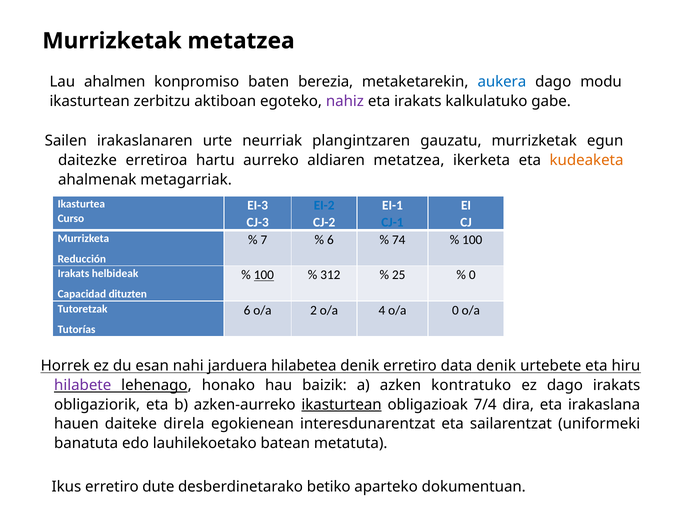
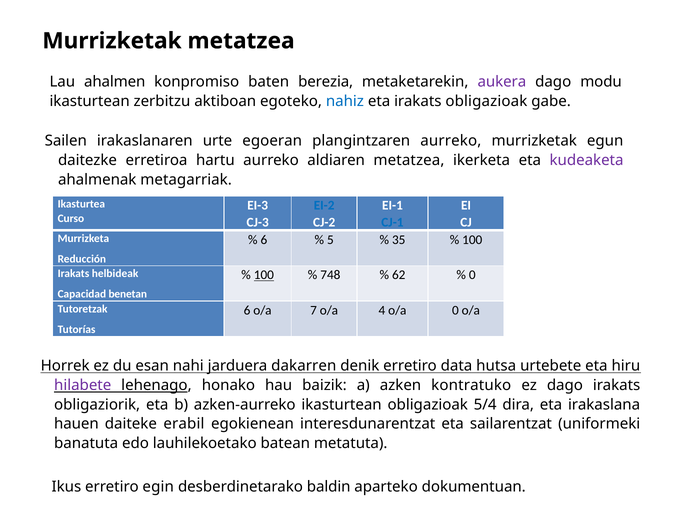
aukera colour: blue -> purple (502, 82)
nahiz colour: purple -> blue (345, 101)
irakats kalkulatuko: kalkulatuko -> obligazioak (486, 101)
neurriak: neurriak -> egoeran (272, 141)
plangintzaren gauzatu: gauzatu -> aurreko (451, 141)
kudeaketa colour: orange -> purple (587, 160)
7: 7 -> 6 (264, 240)
6: 6 -> 5 (330, 240)
74: 74 -> 35 (399, 240)
312: 312 -> 748 (330, 275)
25: 25 -> 62 (399, 275)
dituzten: dituzten -> benetan (128, 294)
2: 2 -> 7 (314, 310)
hilabetea: hilabetea -> dakarren (304, 366)
data denik: denik -> hutsa (496, 366)
ikasturtean underline: present -> none (342, 405)
7/4: 7/4 -> 5/4 (485, 405)
direla: direla -> erabil (184, 424)
dute: dute -> egin (158, 487)
betiko: betiko -> baldin (329, 487)
